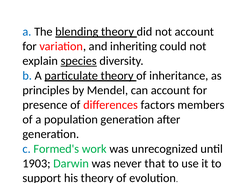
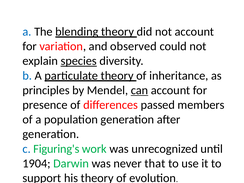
inheriting: inheriting -> observed (133, 46)
can underline: none -> present (140, 90)
factors: factors -> passed (158, 105)
Formed's: Formed's -> Figuring's (56, 149)
1903: 1903 -> 1904 (37, 163)
